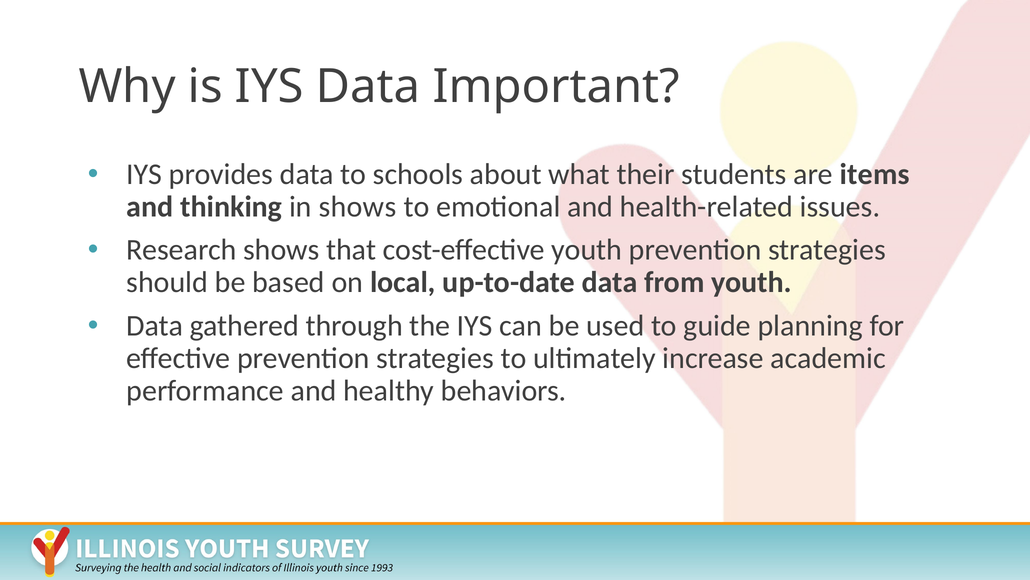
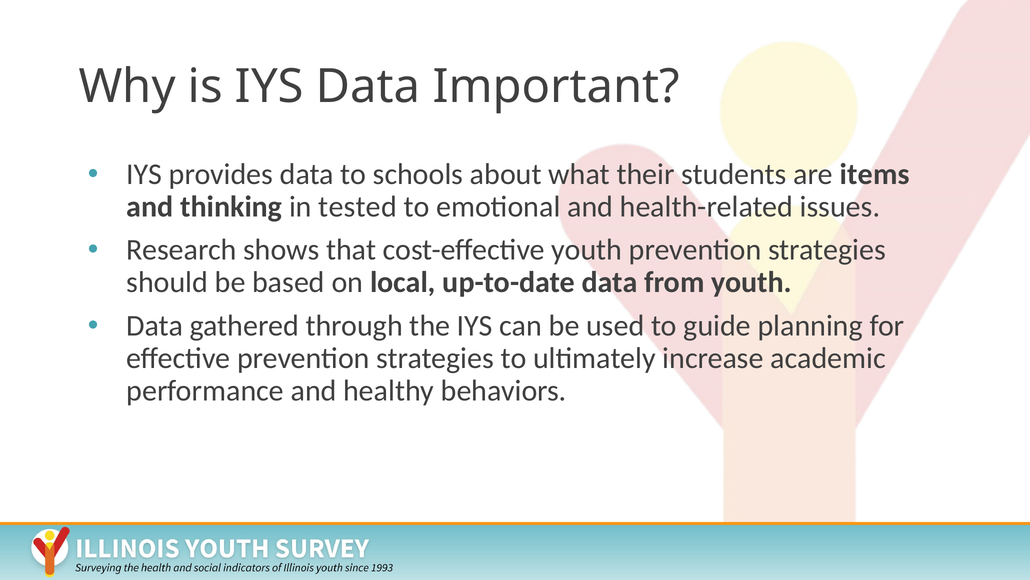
in shows: shows -> tested (358, 207)
